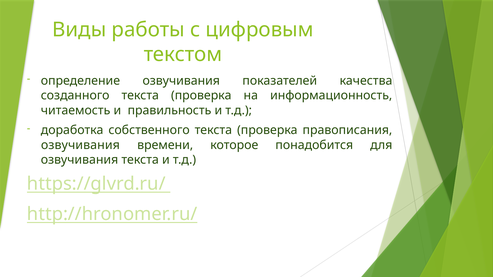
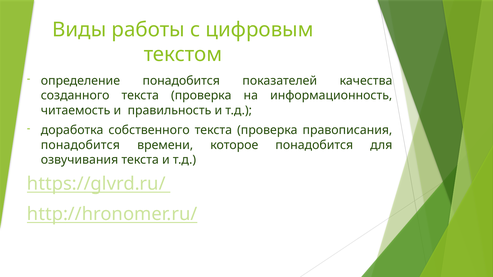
определение озвучивания: озвучивания -> понадобится (181, 81)
озвучивания: озвучивания -> понадобится (80, 145)
